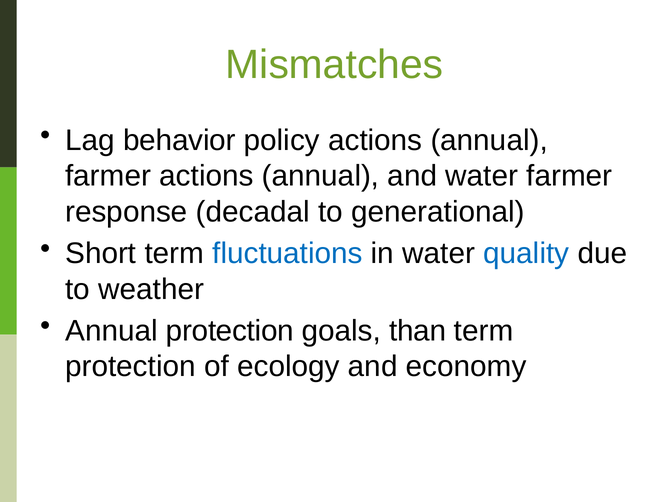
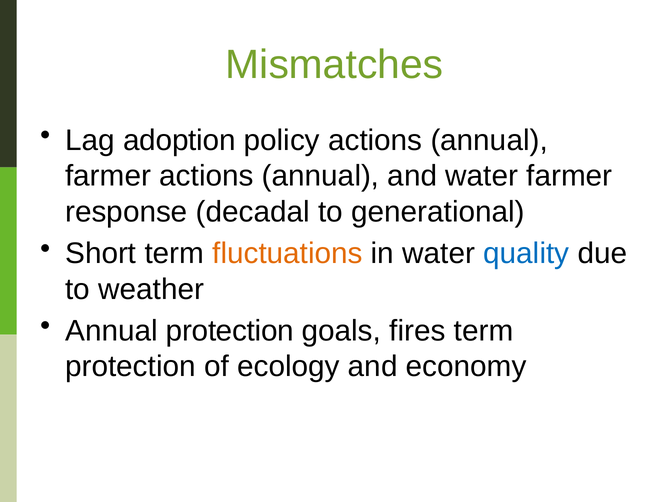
behavior: behavior -> adoption (179, 140)
fluctuations colour: blue -> orange (287, 253)
than: than -> fires (417, 331)
